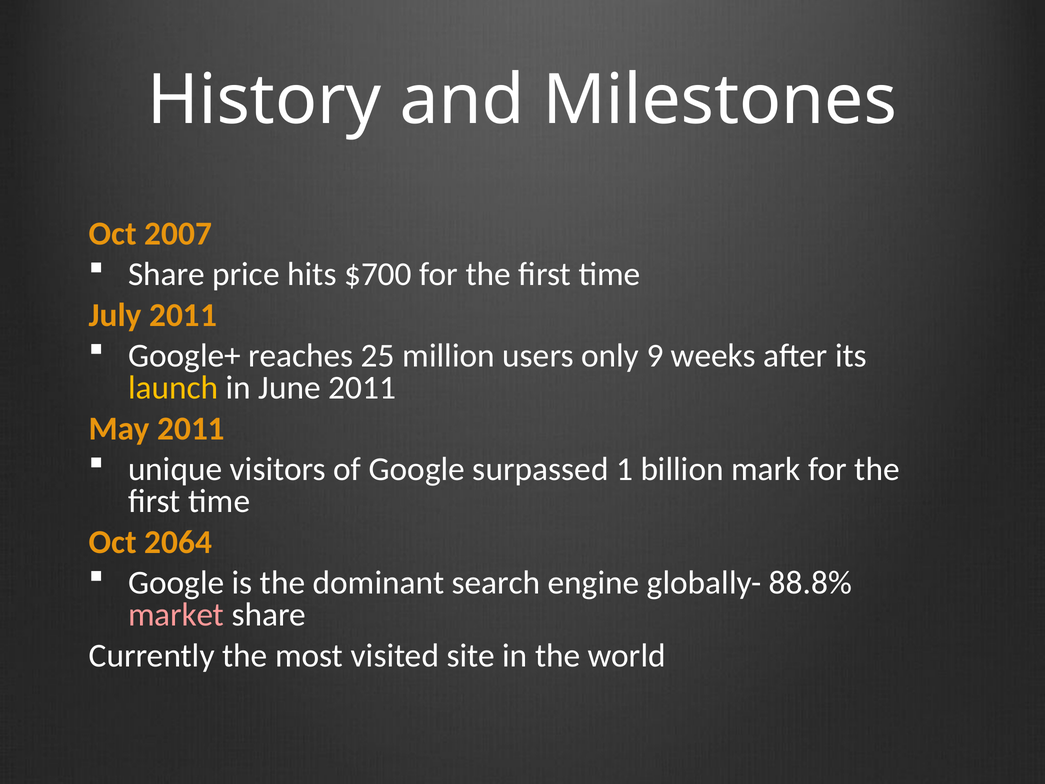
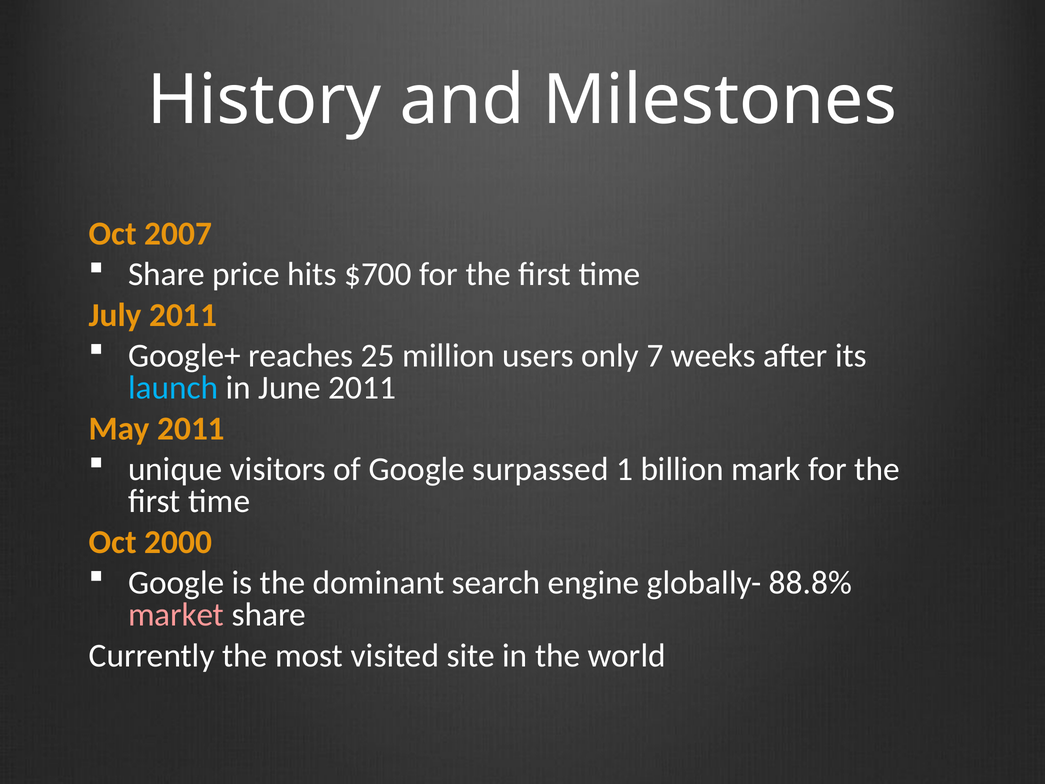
9: 9 -> 7 (655, 356)
launch colour: yellow -> light blue (173, 388)
2064: 2064 -> 2000 (178, 542)
